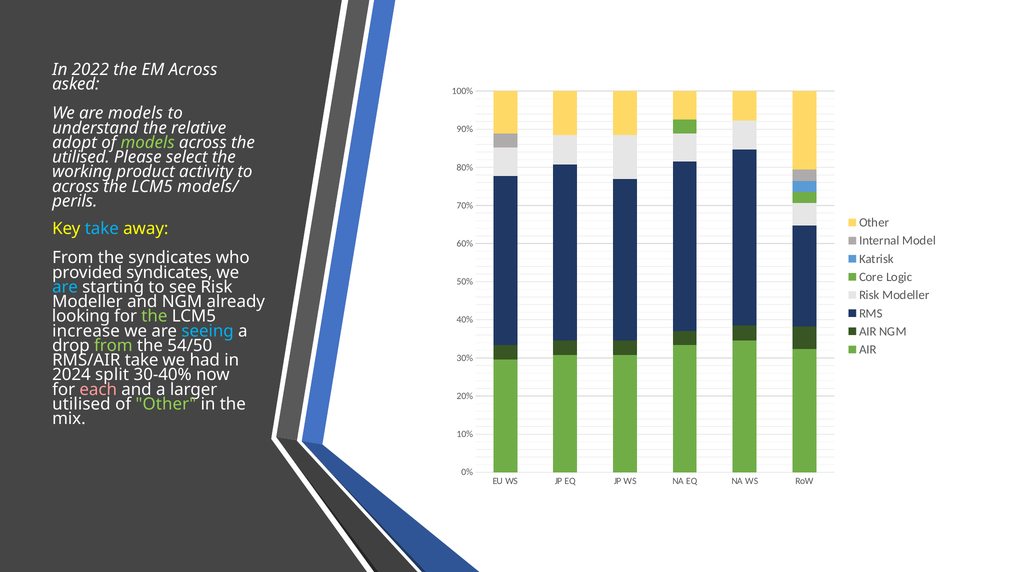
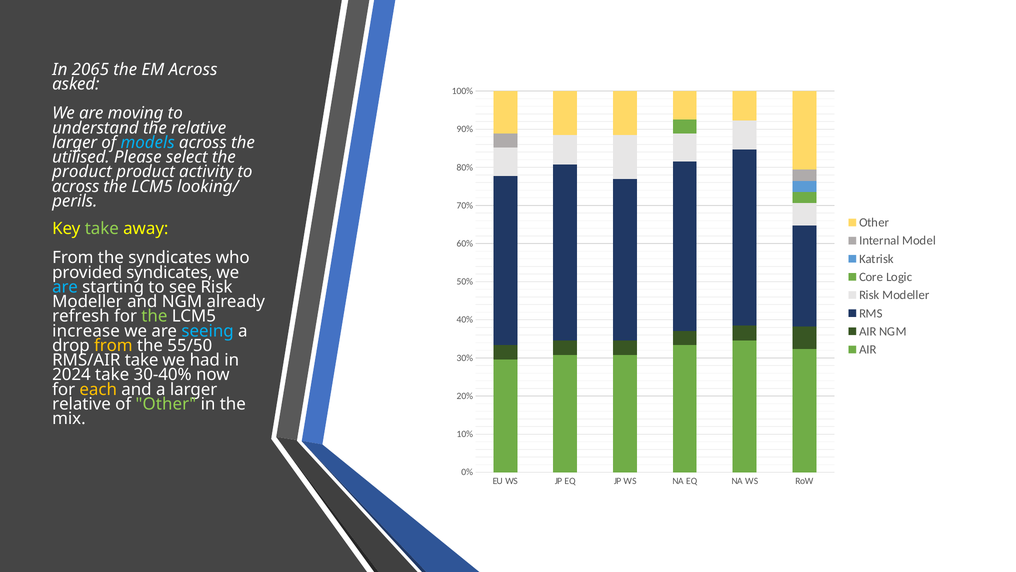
2022: 2022 -> 2065 (90, 69)
are models: models -> moving (136, 113)
adopt: adopt -> larger (75, 143)
models colour: light green -> light blue (148, 143)
working: working -> product (82, 172)
models/: models/ -> looking/ (208, 186)
take colour: light blue -> light green (102, 228)
looking: looking -> refresh (81, 316)
from colour: light green -> yellow (113, 345)
54/50: 54/50 -> 55/50 (190, 345)
2024 split: split -> take (112, 374)
each colour: pink -> yellow (98, 389)
utilised: utilised -> relative (81, 404)
